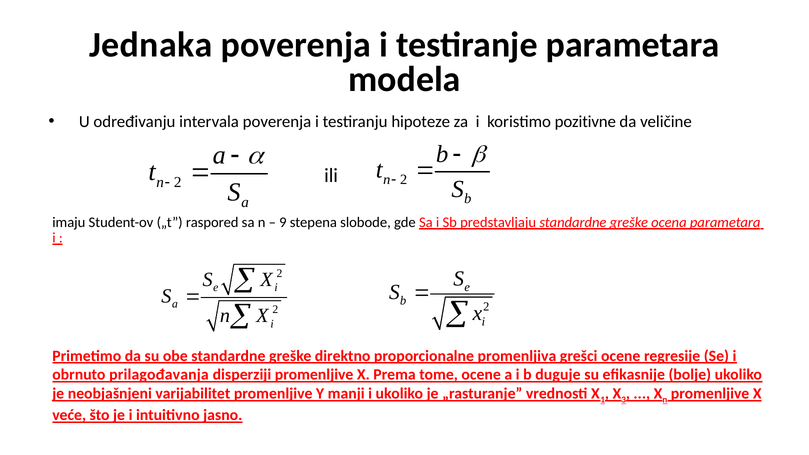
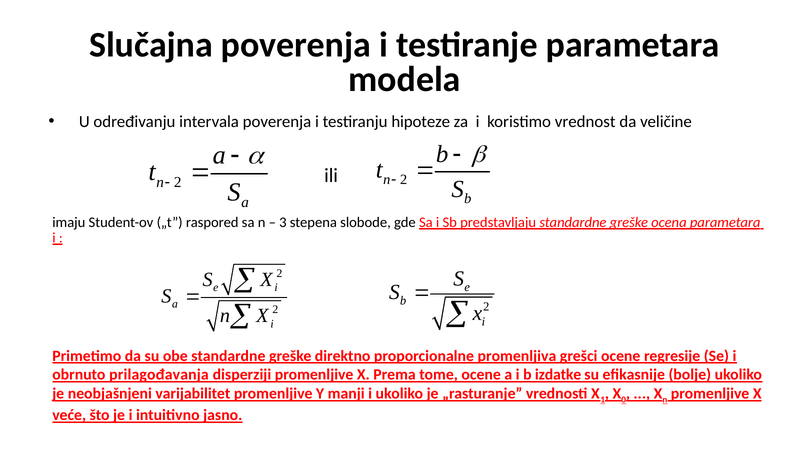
Jednaka: Jednaka -> Slučajna (151, 45)
pozitivne: pozitivne -> vrednost (585, 122)
9: 9 -> 3 (283, 222)
duguje: duguje -> izdatke (558, 375)
3: 3 -> 0 (624, 400)
